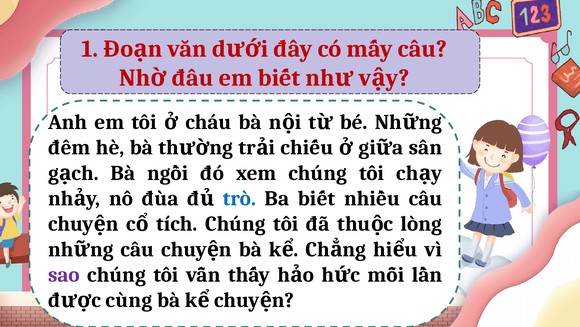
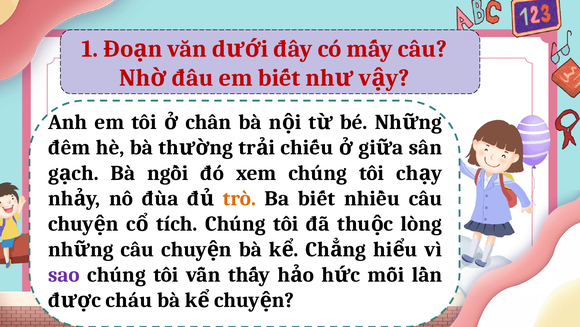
cháu: cháu -> chân (208, 122)
trò colour: blue -> orange (239, 198)
cùng: cùng -> cháu (129, 300)
